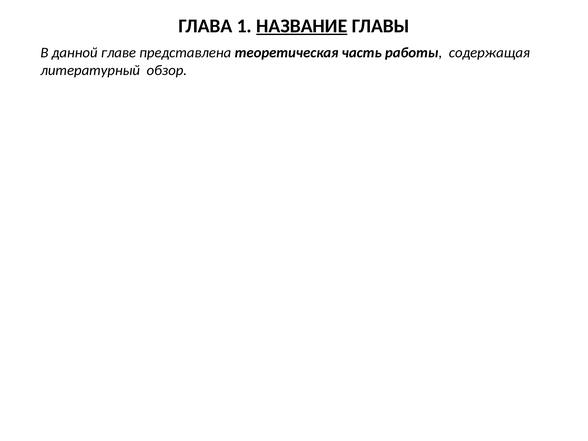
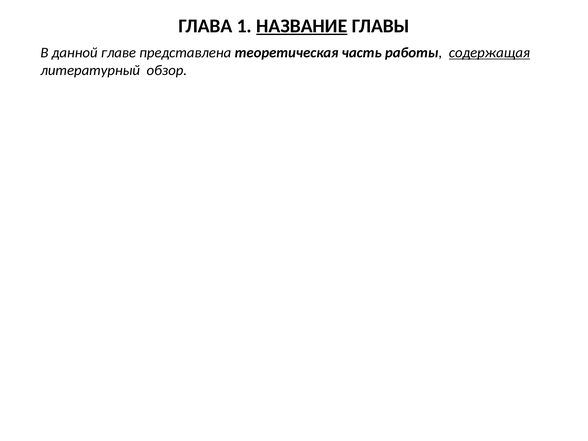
содержащая underline: none -> present (489, 53)
